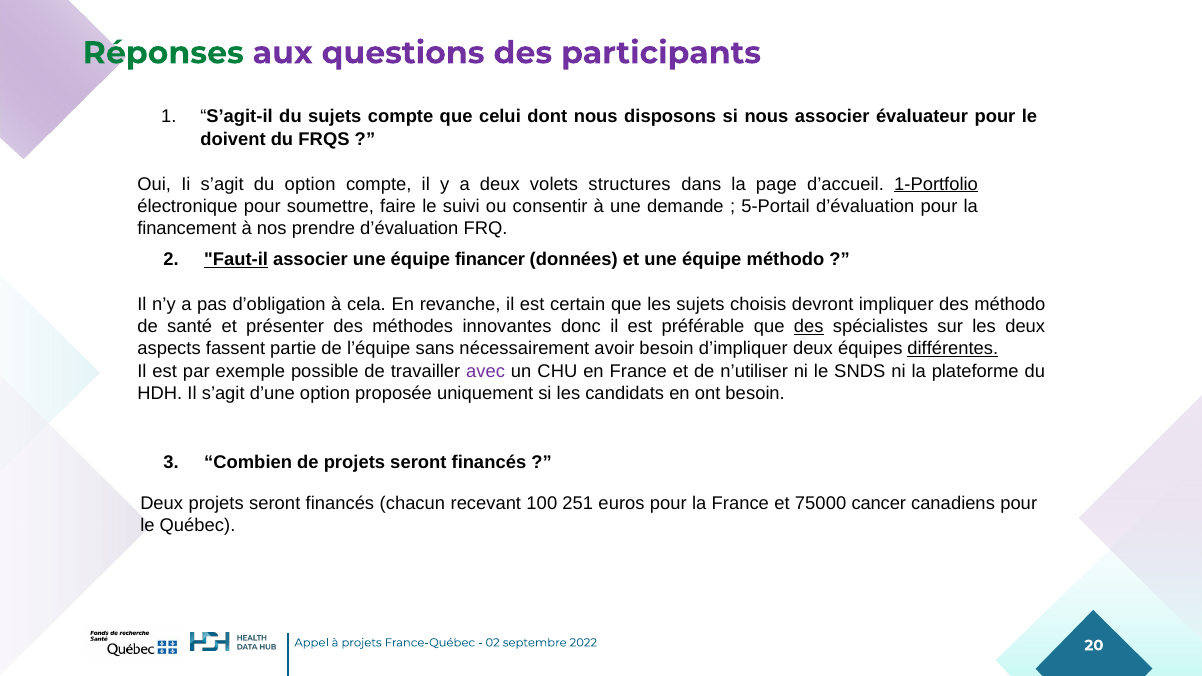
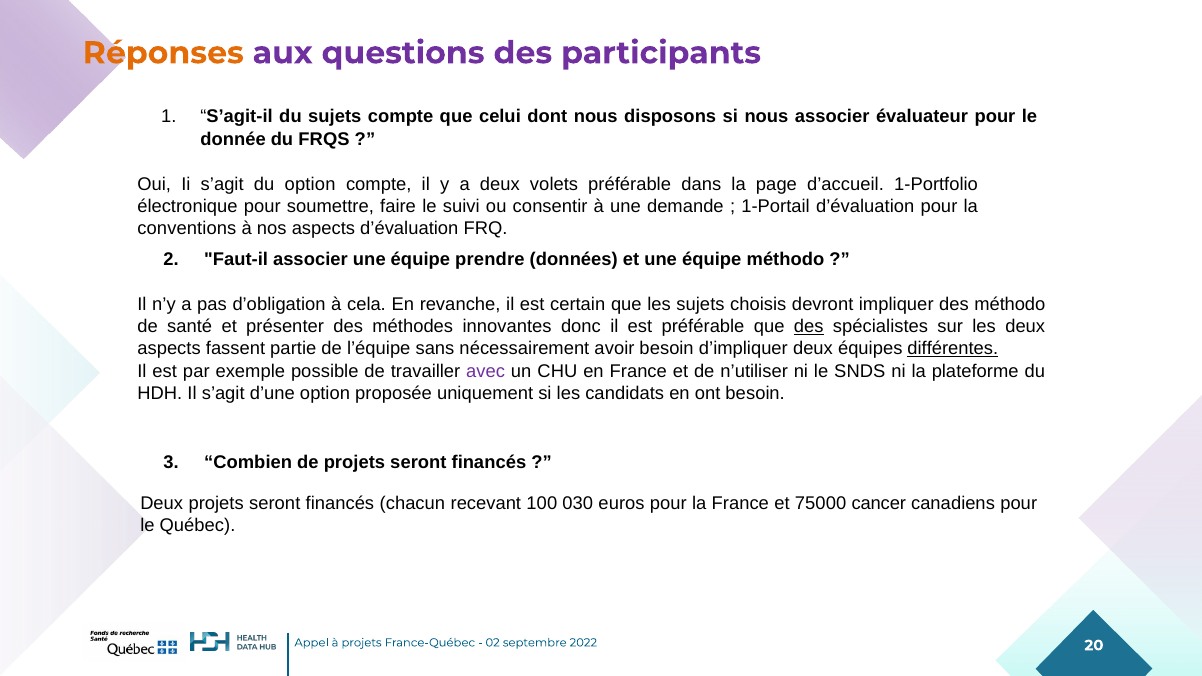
Réponses colour: green -> orange (163, 53)
doivent: doivent -> donnée (233, 139)
volets structures: structures -> préférable (630, 184)
1-Portfolio underline: present -> none (936, 184)
5-Portail: 5-Portail -> 1-Portail (776, 206)
financement: financement -> conventions (187, 228)
nos prendre: prendre -> aspects (323, 228)
Faut-il underline: present -> none (236, 260)
financer: financer -> prendre (490, 260)
251: 251 -> 030 (578, 504)
